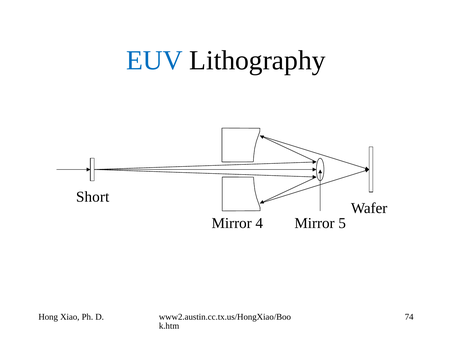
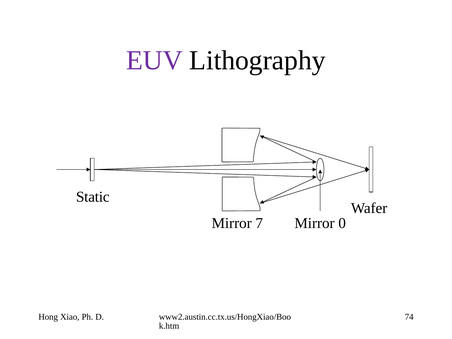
EUV colour: blue -> purple (154, 60)
Short: Short -> Static (93, 197)
4: 4 -> 7 (259, 223)
5: 5 -> 0 (342, 223)
